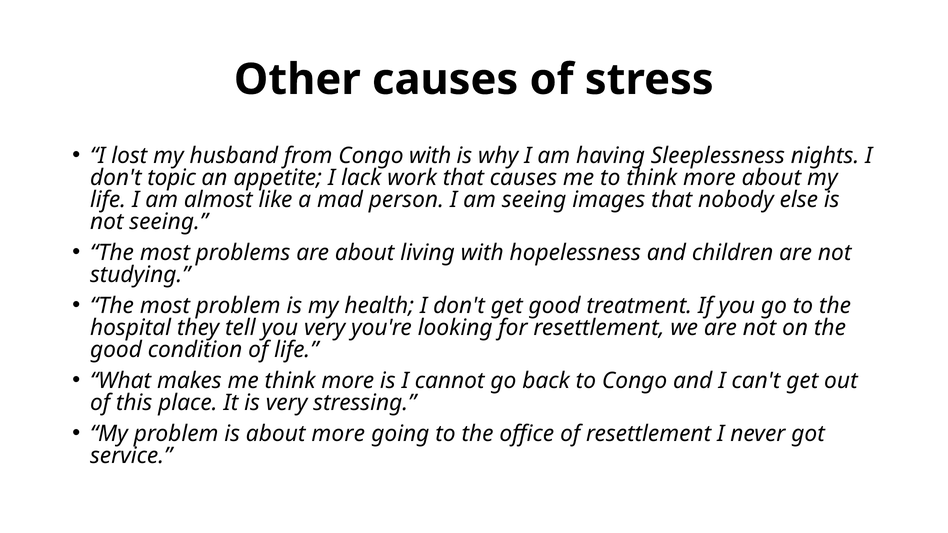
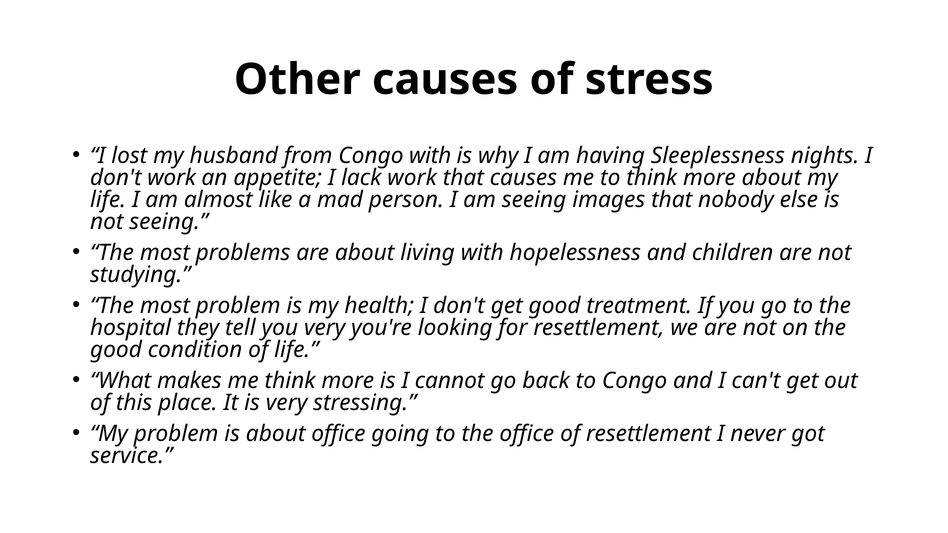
don't topic: topic -> work (172, 178)
about more: more -> office (338, 434)
